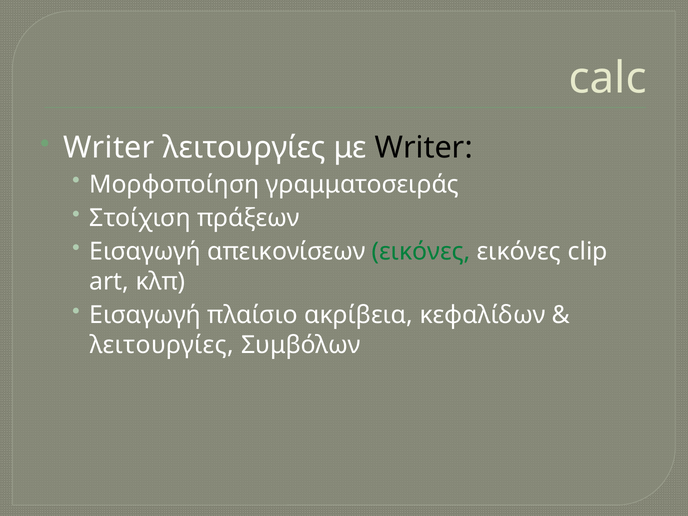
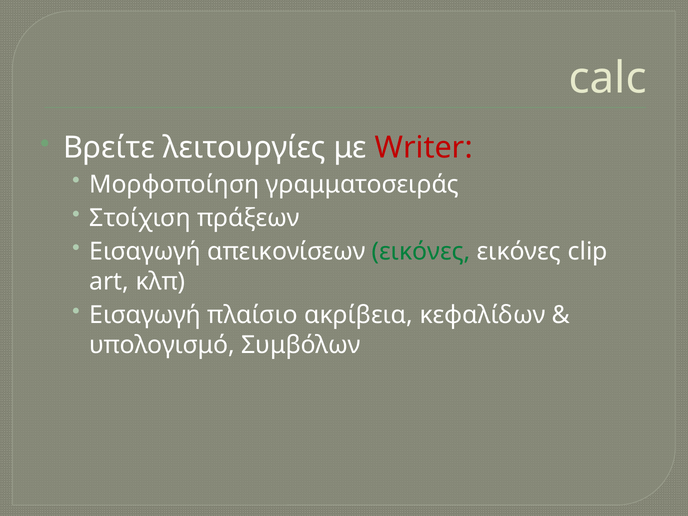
Writer: Writer -> Βρείτε (109, 148)
Writer colour: black -> red (424, 148)
λειτουργίες: λειτουργίες -> υπολογισμό (162, 345)
